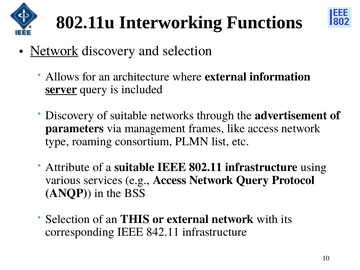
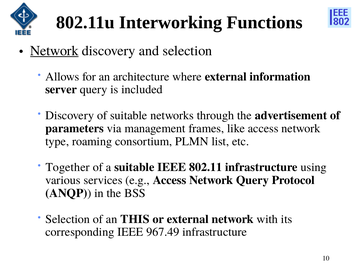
server underline: present -> none (61, 90)
Attribute: Attribute -> Together (68, 167)
842.11: 842.11 -> 967.49 (163, 232)
